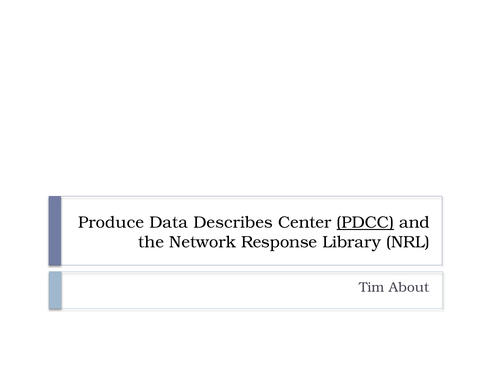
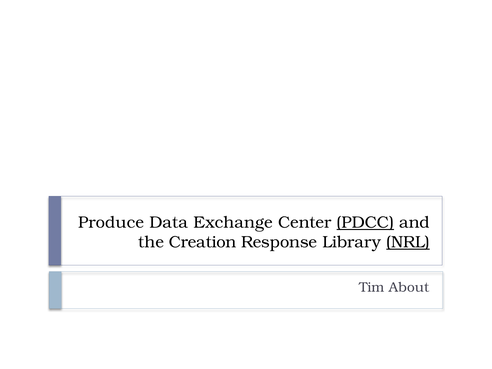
Describes: Describes -> Exchange (233, 223)
Network: Network -> Creation (203, 242)
NRL underline: none -> present (408, 242)
